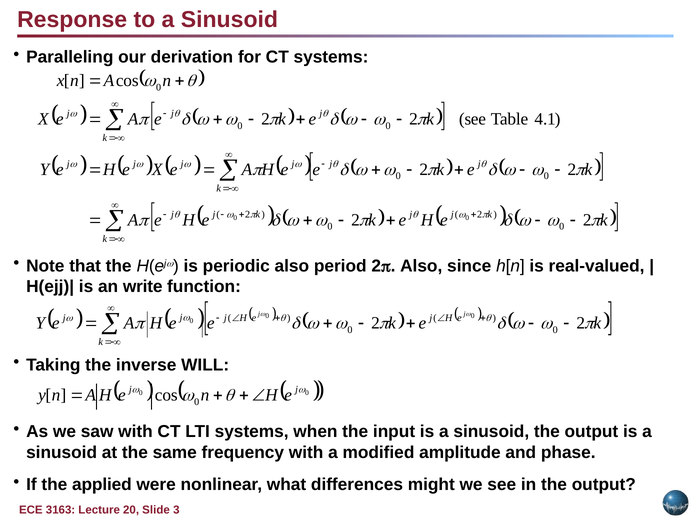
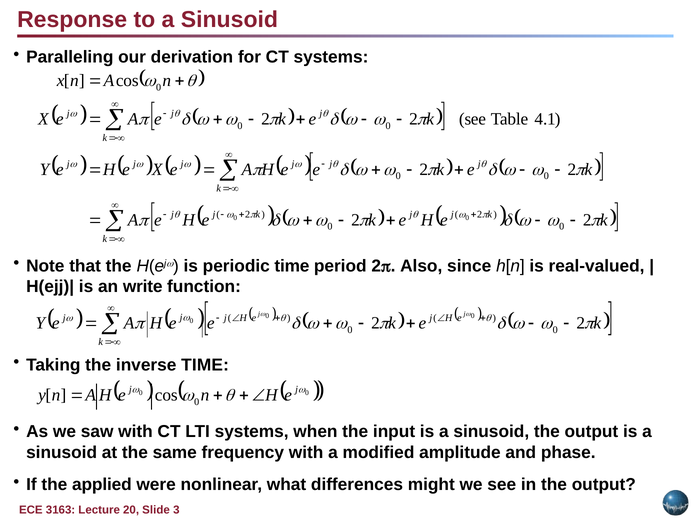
periodic also: also -> time (292, 266)
inverse WILL: WILL -> TIME (205, 365)
